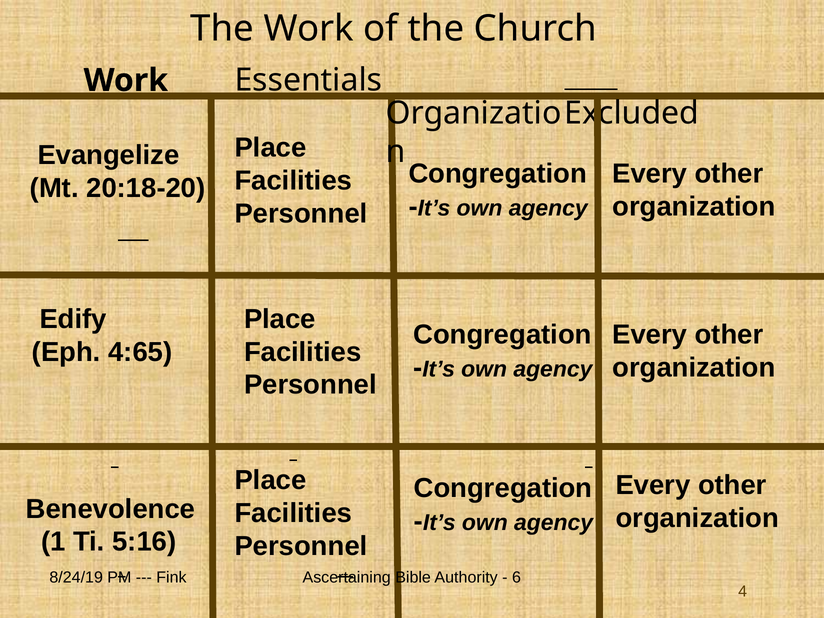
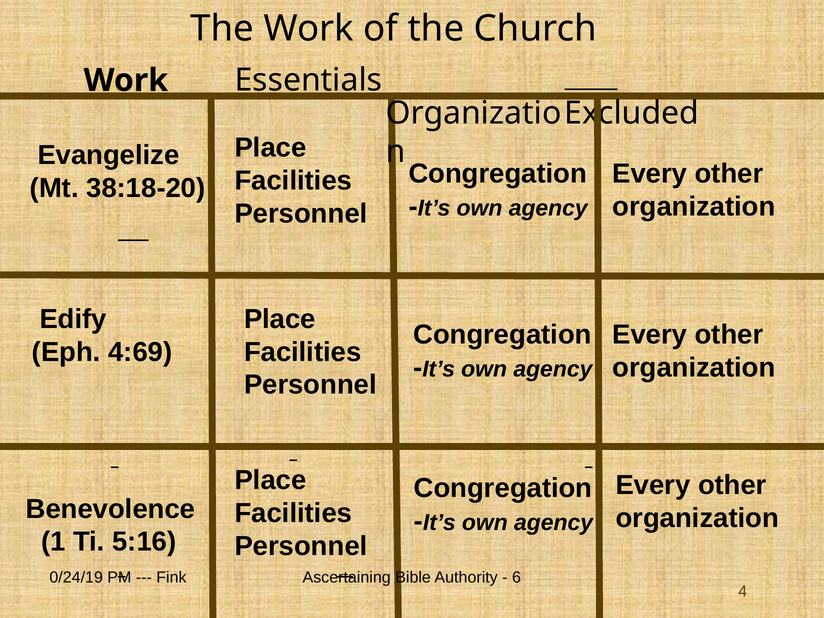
20:18-20: 20:18-20 -> 38:18-20 (146, 188)
4:65: 4:65 -> 4:69 (140, 352)
8/24/19: 8/24/19 -> 0/24/19 (76, 578)
